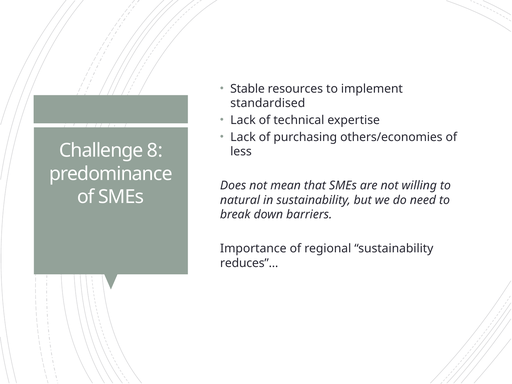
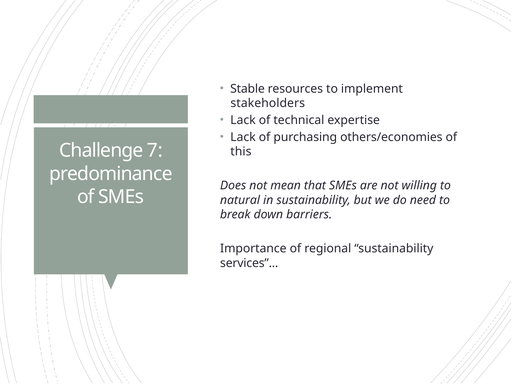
standardised: standardised -> stakeholders (268, 103)
8: 8 -> 7 (155, 151)
less: less -> this (241, 152)
reduces”…: reduces”… -> services”… (249, 263)
